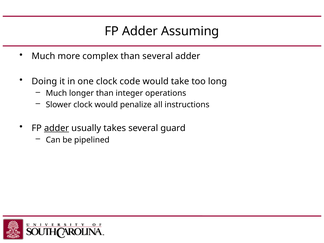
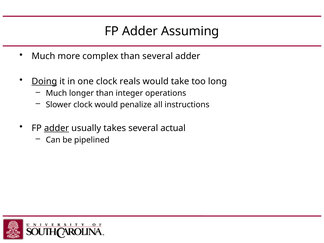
Doing underline: none -> present (44, 81)
code: code -> reals (130, 81)
guard: guard -> actual (173, 128)
